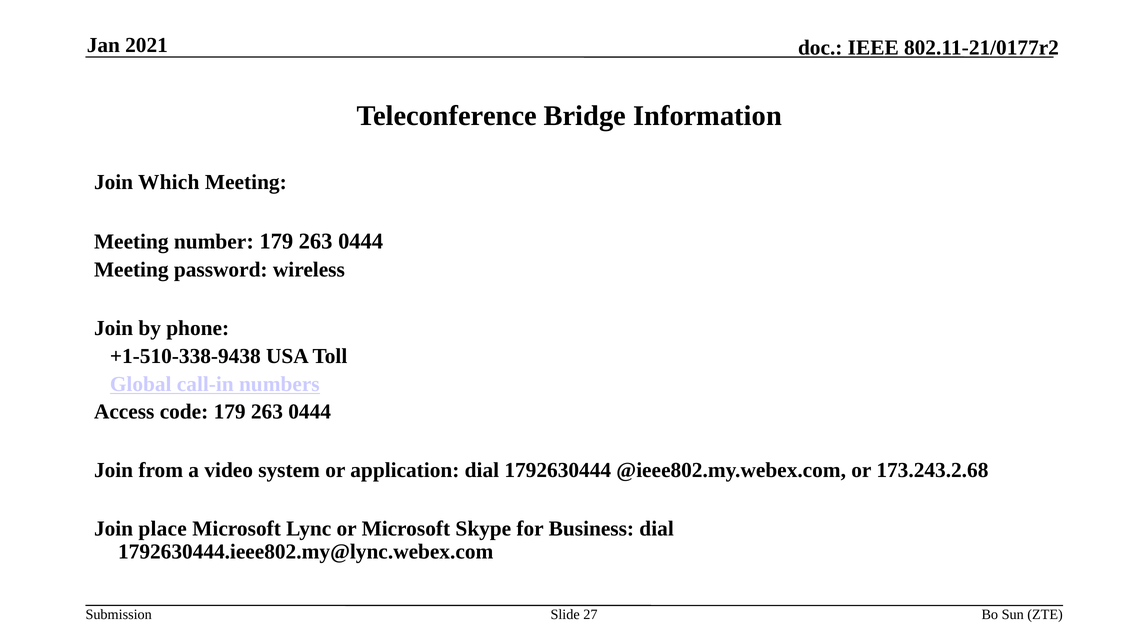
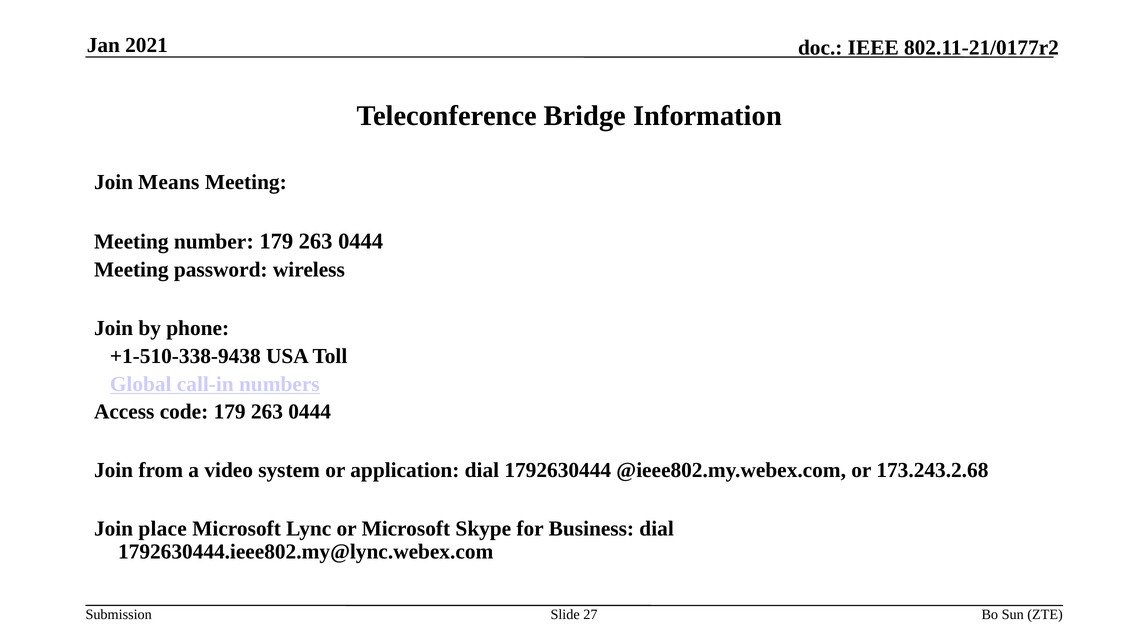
Which: Which -> Means (169, 182)
